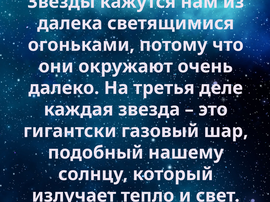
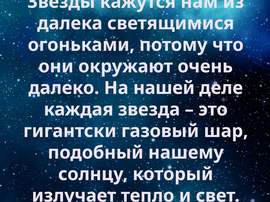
третья: третья -> нашей (164, 88)
